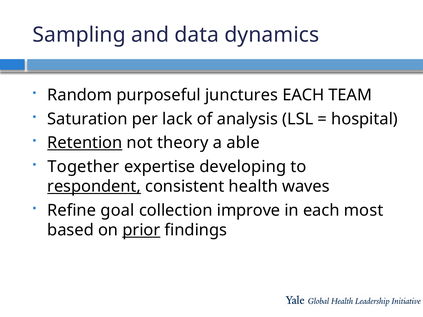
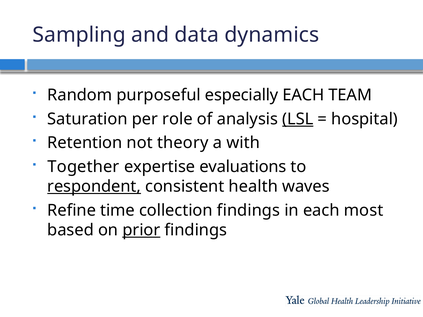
junctures: junctures -> especially (242, 95)
lack: lack -> role (177, 119)
LSL underline: none -> present (298, 119)
Retention underline: present -> none (85, 143)
able: able -> with (243, 143)
developing: developing -> evaluations (243, 167)
goal: goal -> time (118, 210)
collection improve: improve -> findings (248, 210)
